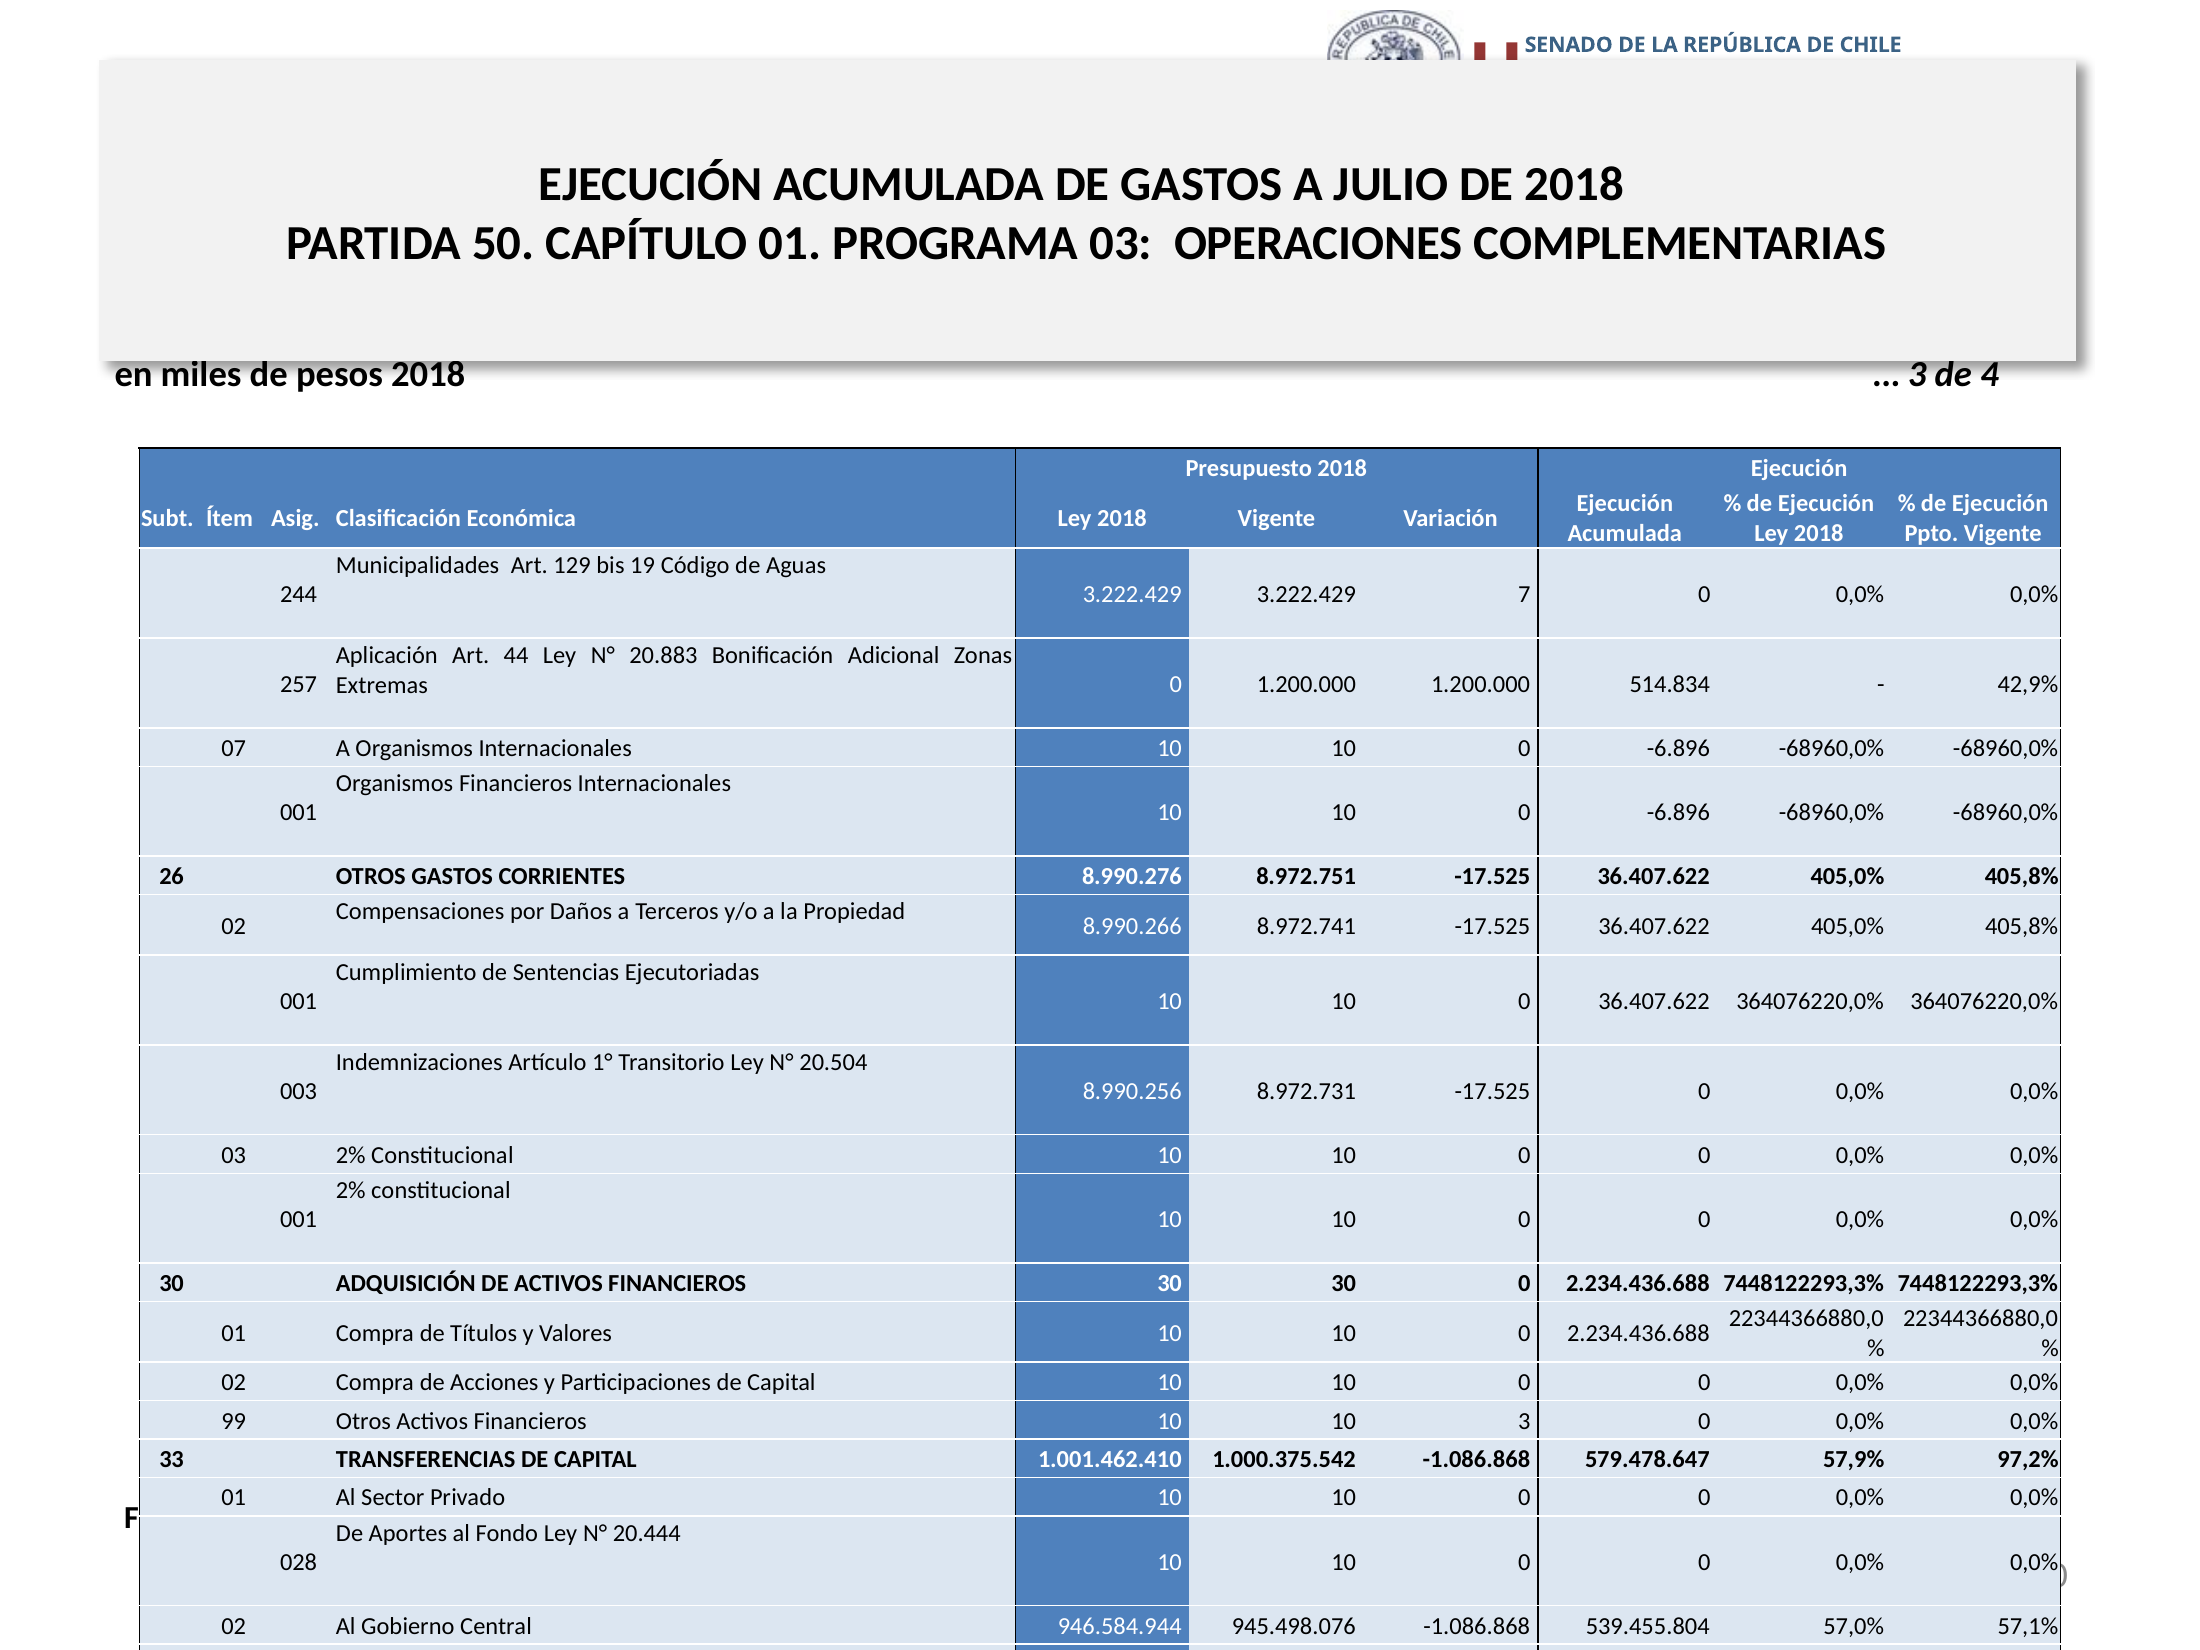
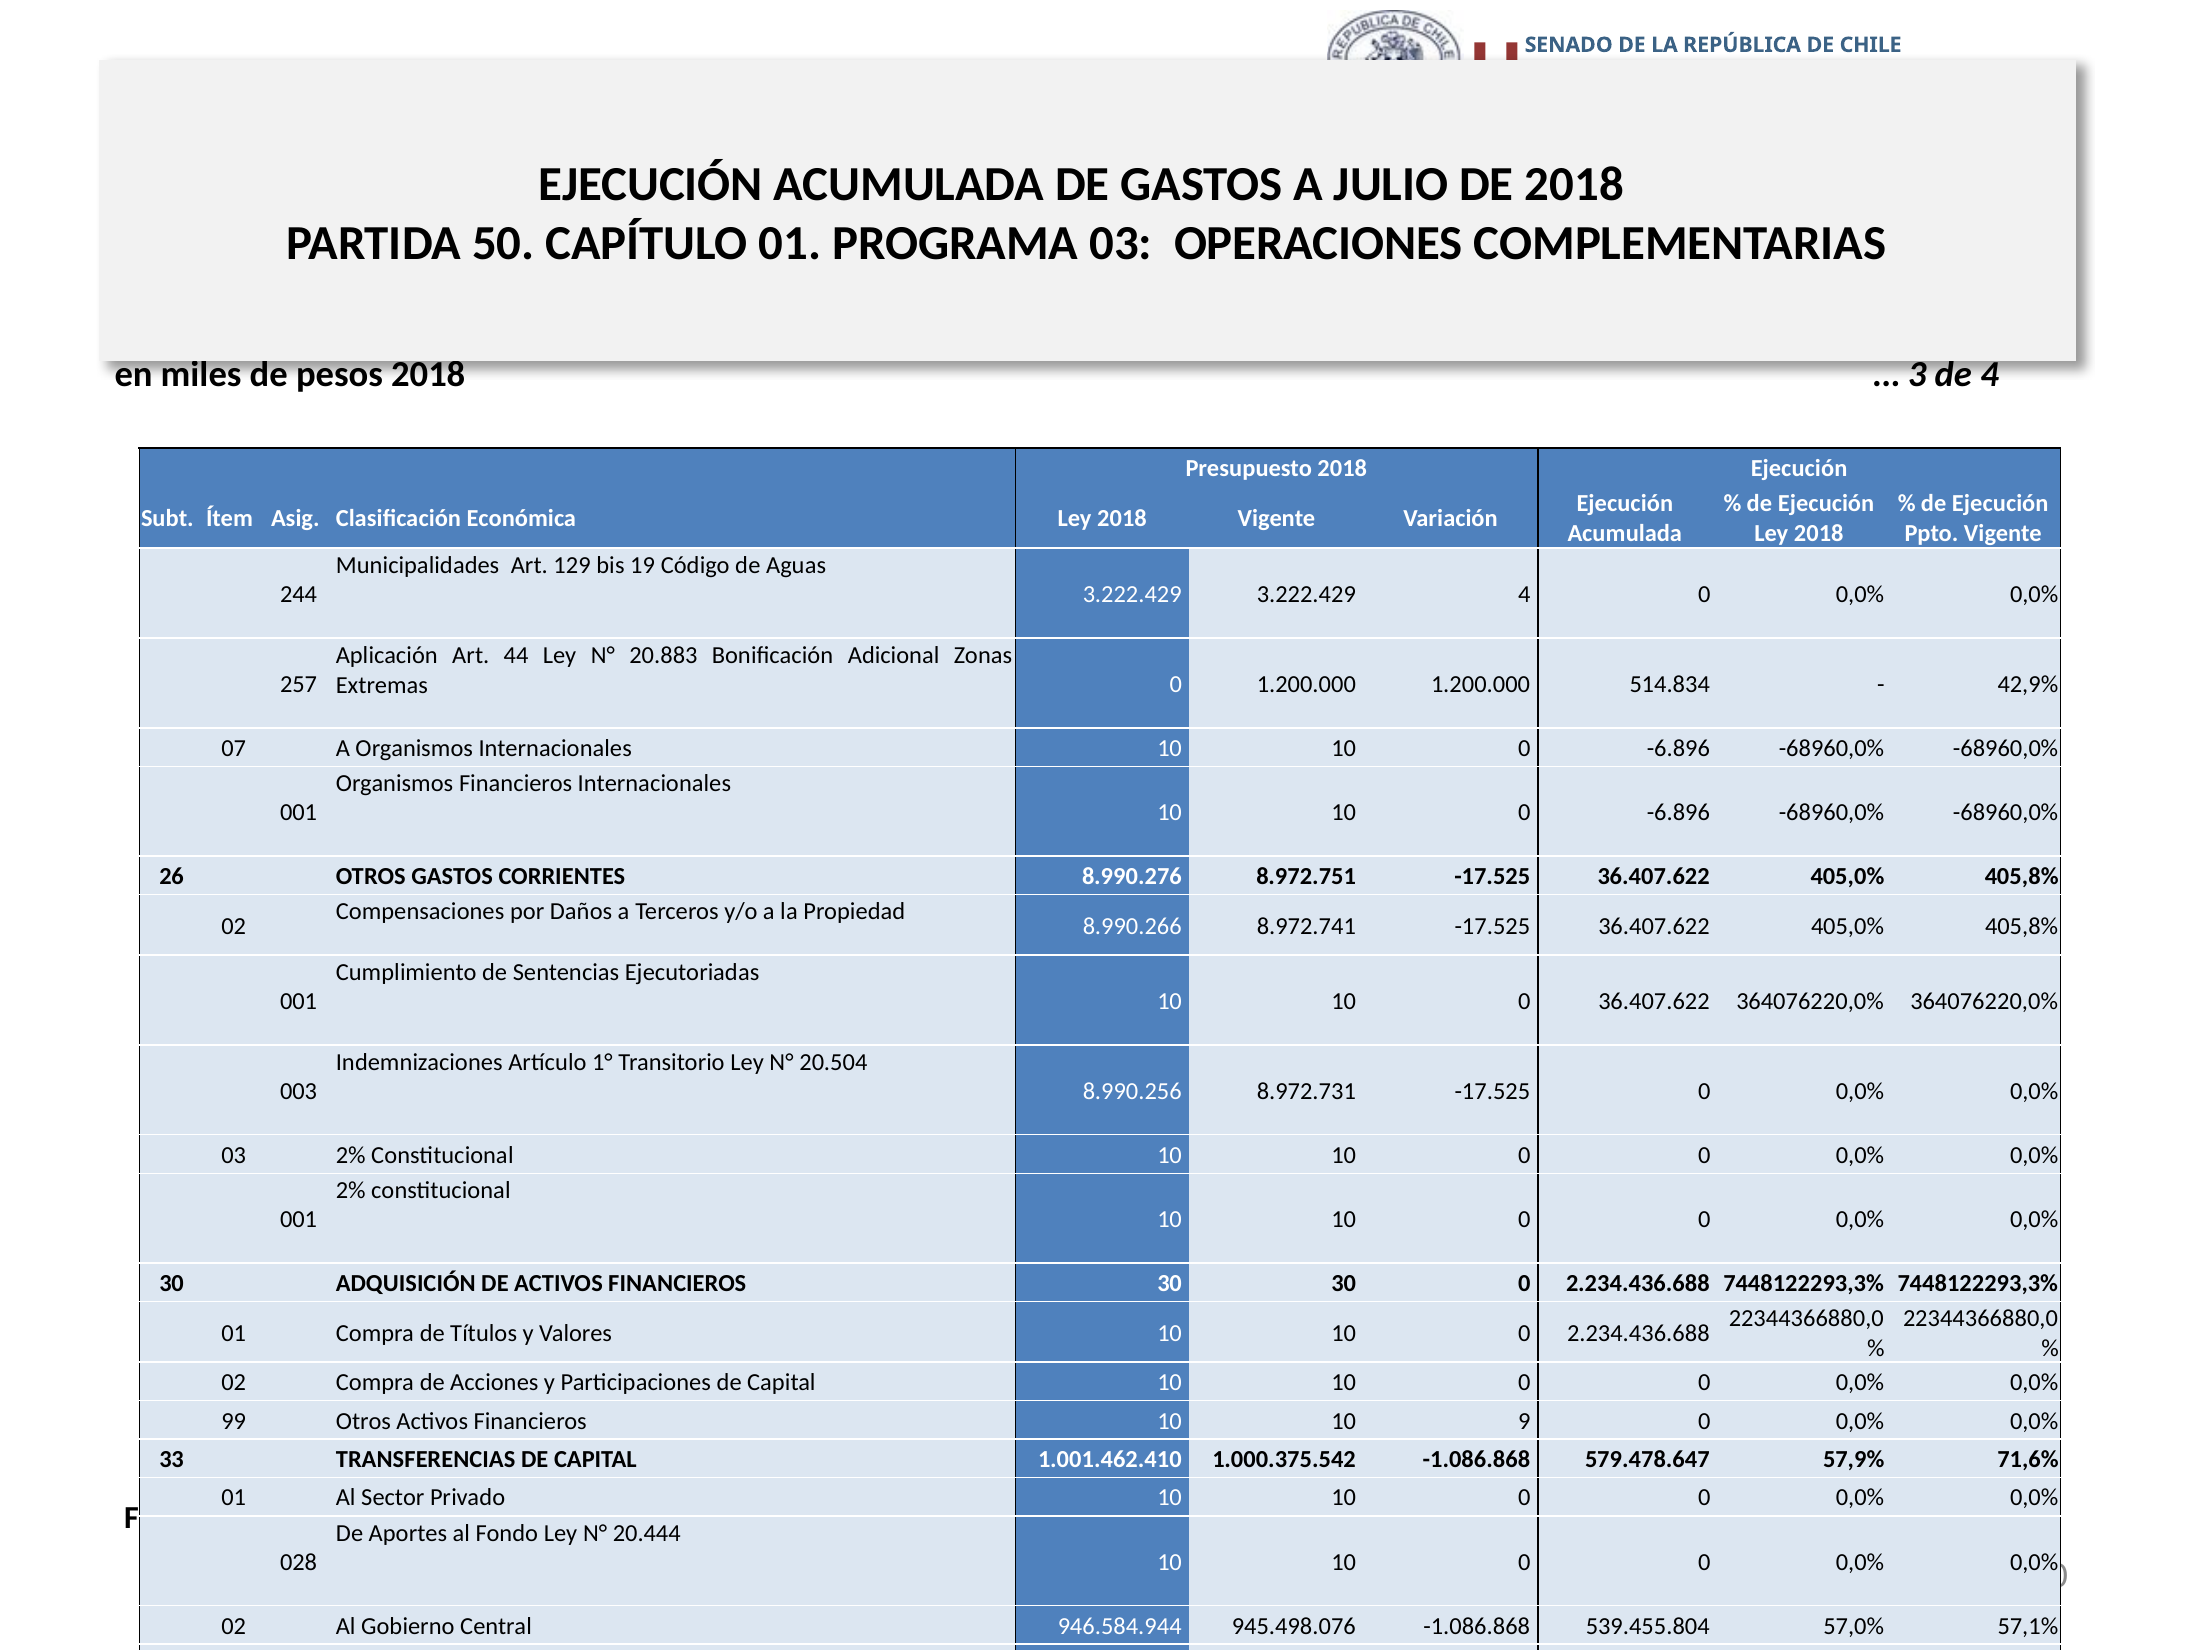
3.222.429 7: 7 -> 4 (1524, 594)
10 3: 3 -> 9 (1524, 1421)
97,2%: 97,2% -> 71,6% (2028, 1459)
